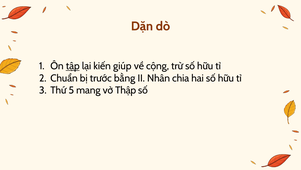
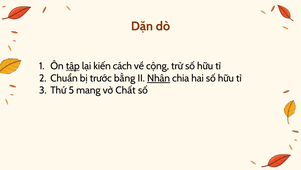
giúp: giúp -> cách (122, 66)
Nhân underline: none -> present (159, 78)
Thập: Thập -> Chất (126, 90)
